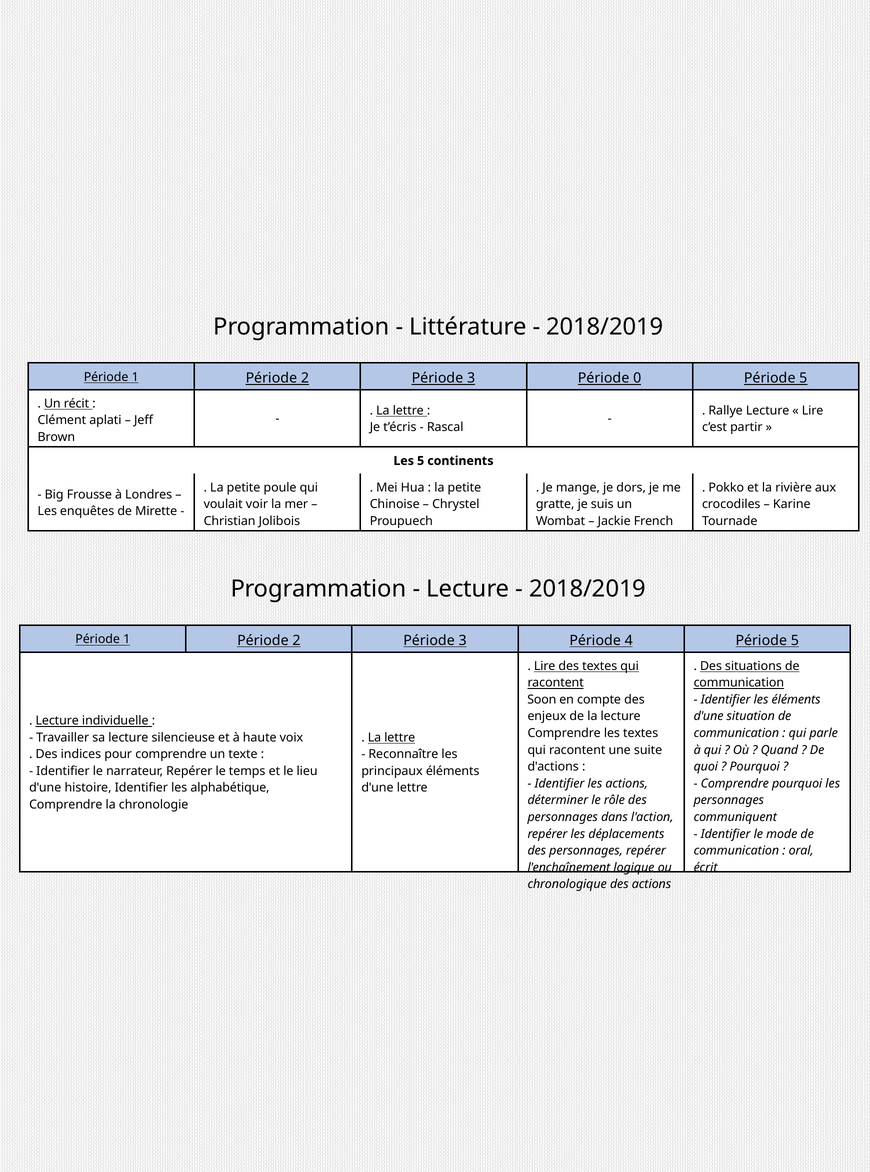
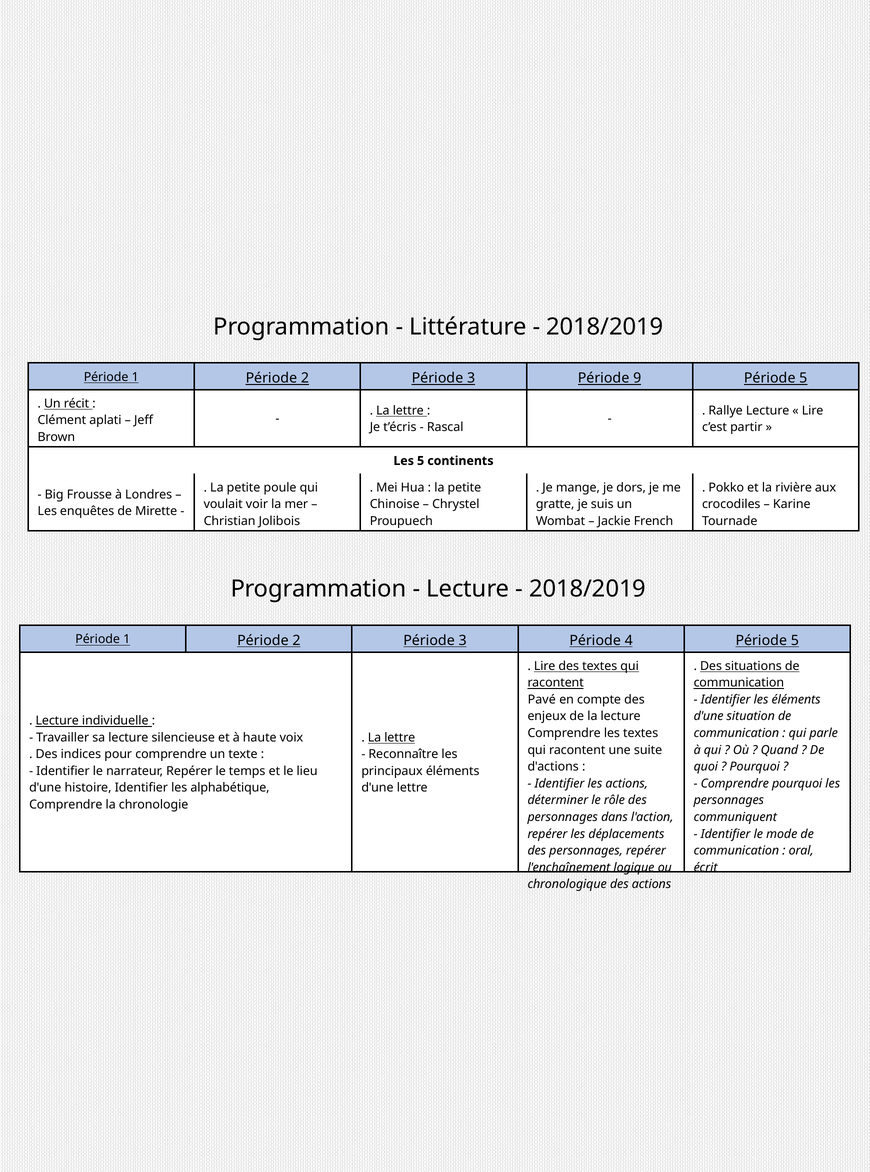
0: 0 -> 9 (637, 378)
Soon: Soon -> Pavé (542, 699)
